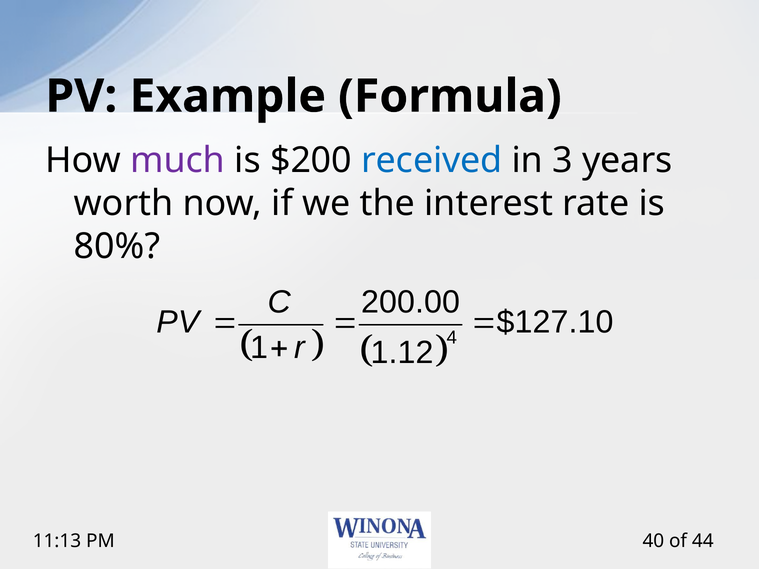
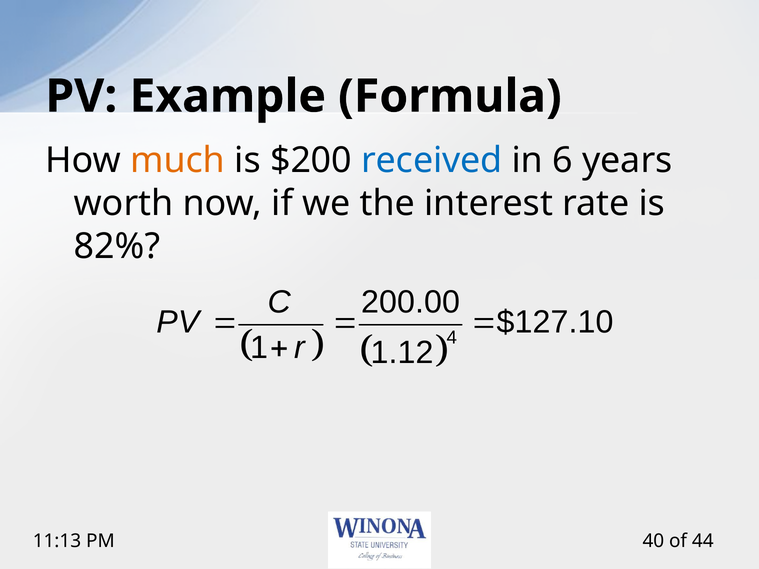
much colour: purple -> orange (178, 161)
3: 3 -> 6 (563, 161)
80%: 80% -> 82% (117, 247)
